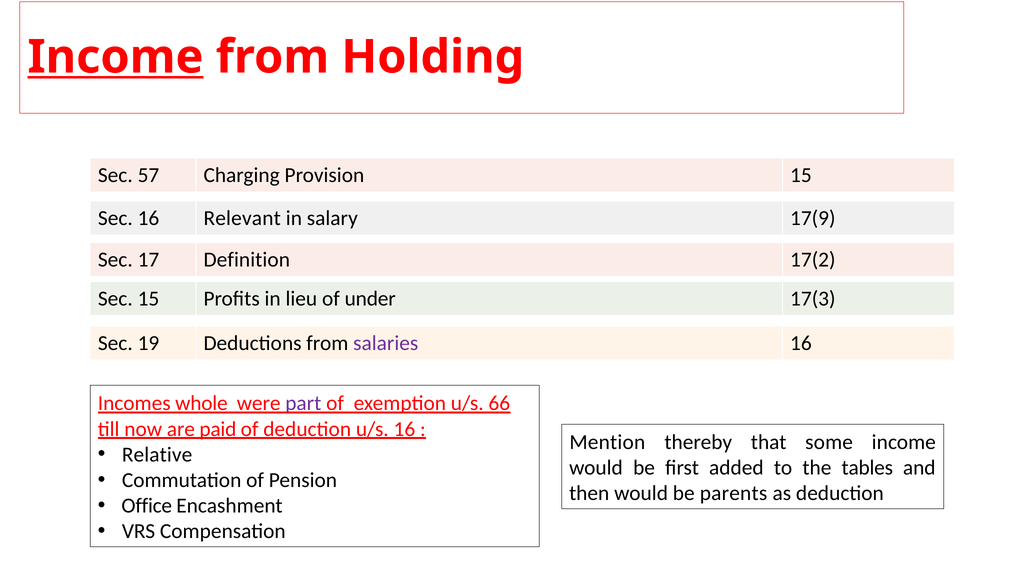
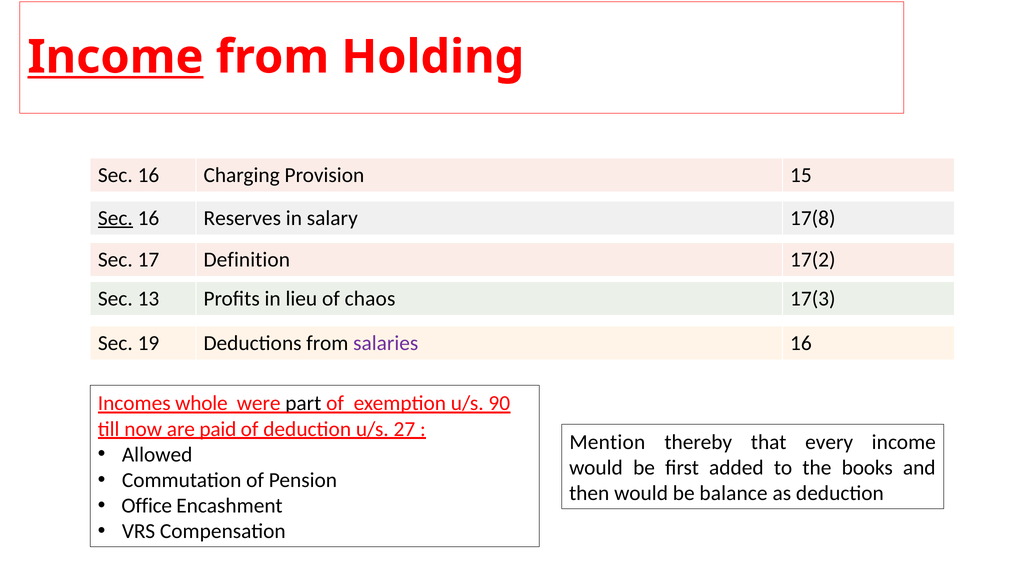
57: 57 -> 16 (148, 175)
Sec underline: none -> present (115, 218)
Relevant: Relevant -> Reserves (242, 218)
17(9: 17(9 -> 17(8 (813, 218)
Sec 15: 15 -> 13 (148, 299)
under: under -> chaos (370, 299)
part colour: purple -> black (303, 404)
66: 66 -> 90 (499, 404)
u/s 16: 16 -> 27 (404, 429)
some: some -> every (829, 443)
Relative: Relative -> Allowed (157, 455)
tables: tables -> books (867, 468)
parents: parents -> balance (734, 494)
